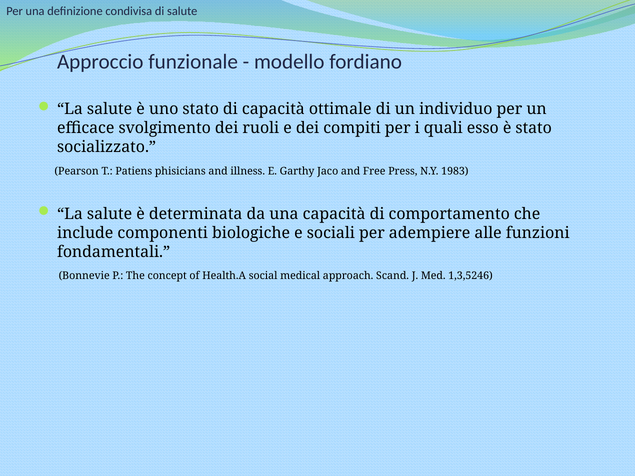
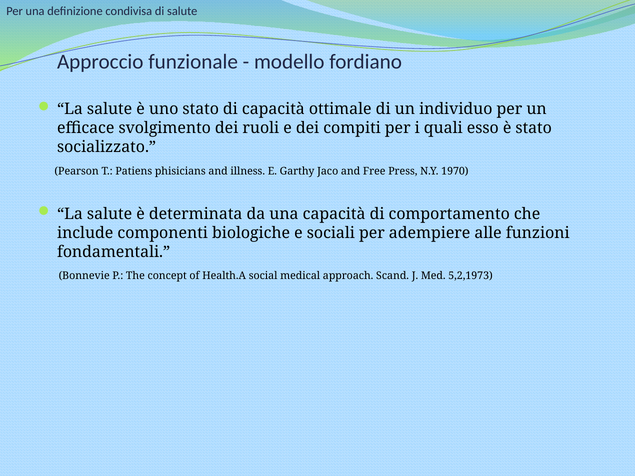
1983: 1983 -> 1970 (455, 171)
1,3,5246: 1,3,5246 -> 5,2,1973 (471, 276)
